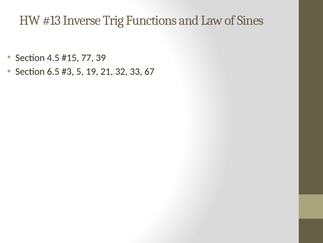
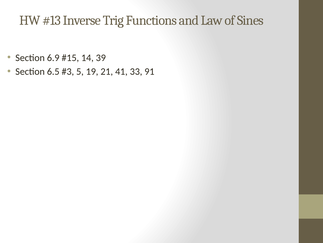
4.5: 4.5 -> 6.9 (53, 58)
77: 77 -> 14 (87, 58)
32: 32 -> 41 (121, 71)
67: 67 -> 91 (149, 71)
